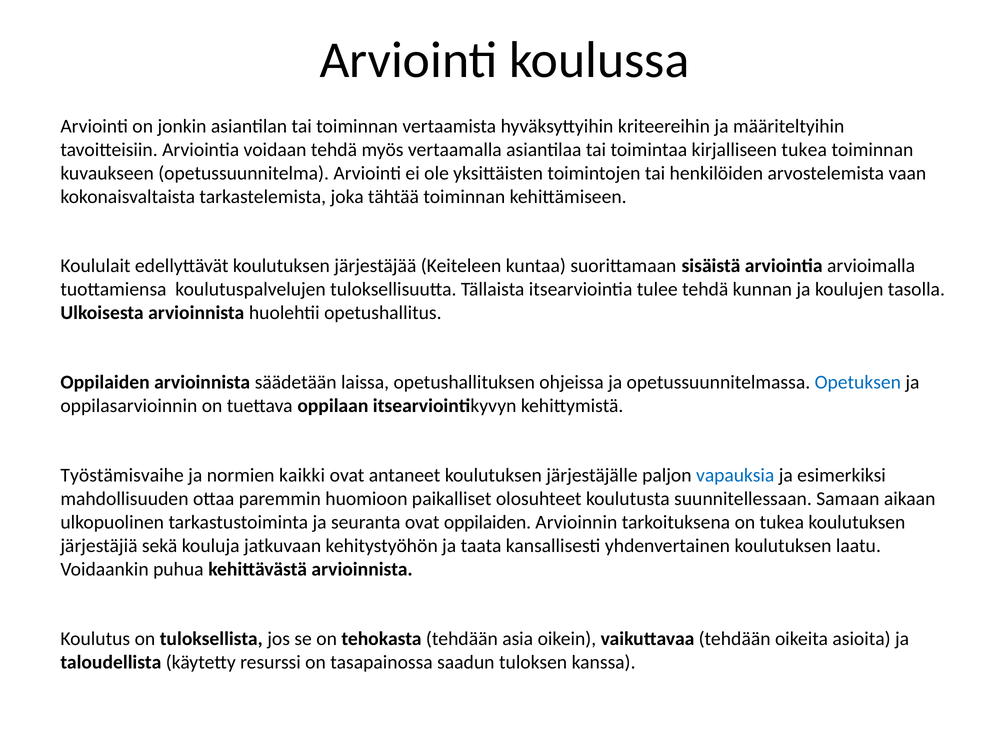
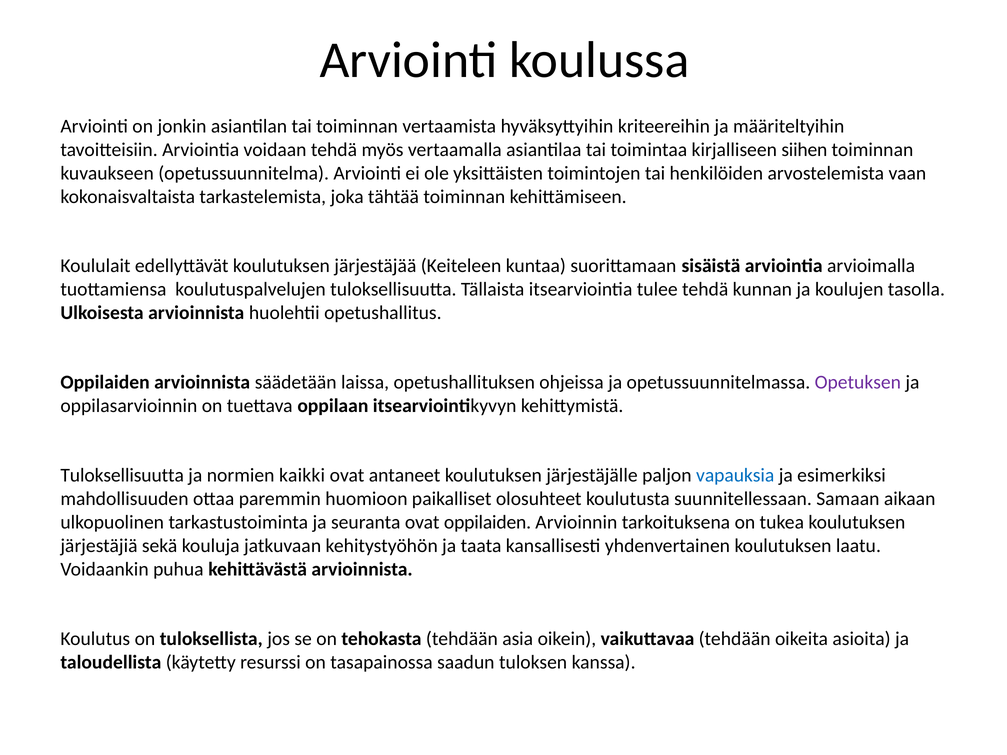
kirjalliseen tukea: tukea -> siihen (804, 150)
Opetuksen colour: blue -> purple (858, 382)
Työstämisvaihe: Työstämisvaihe -> Tuloksellisuutta (122, 475)
